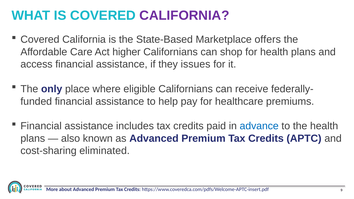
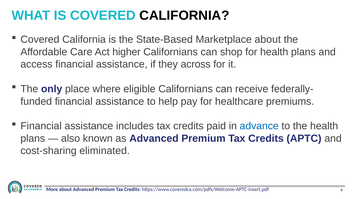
CALIFORNIA colour: purple -> black (184, 16)
Marketplace offers: offers -> about (268, 40)
issues: issues -> across (196, 64)
